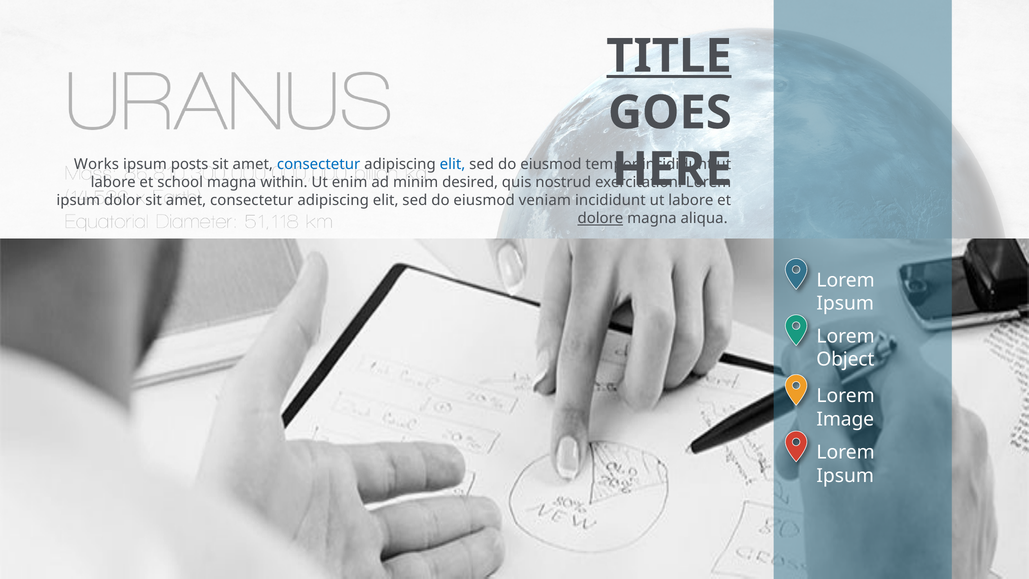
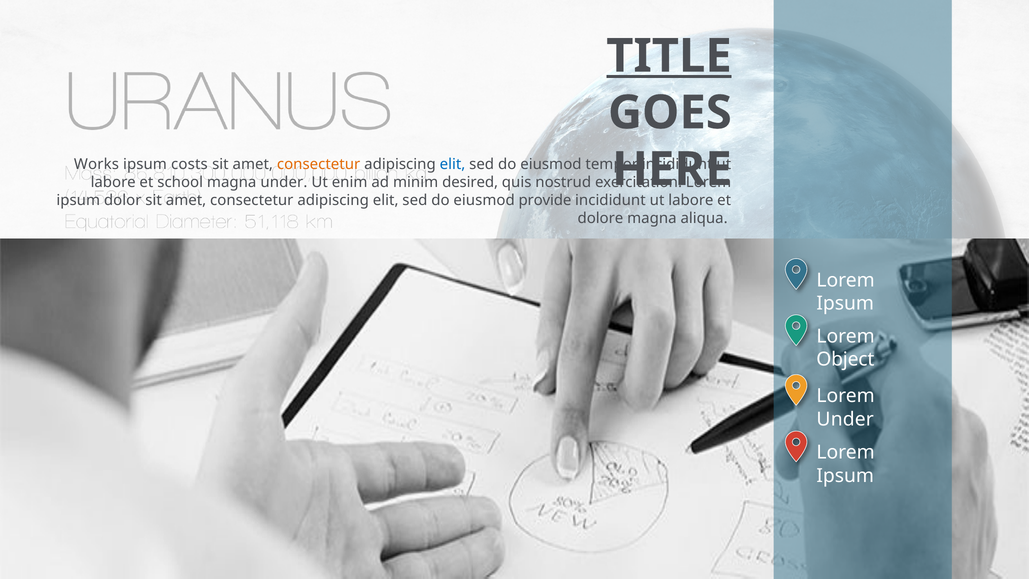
posts: posts -> costs (189, 164)
consectetur colour: blue -> orange (319, 164)
magna within: within -> under (284, 182)
veniam: veniam -> provide (545, 200)
dolore underline: present -> none (600, 218)
Image: Image -> Under (845, 419)
